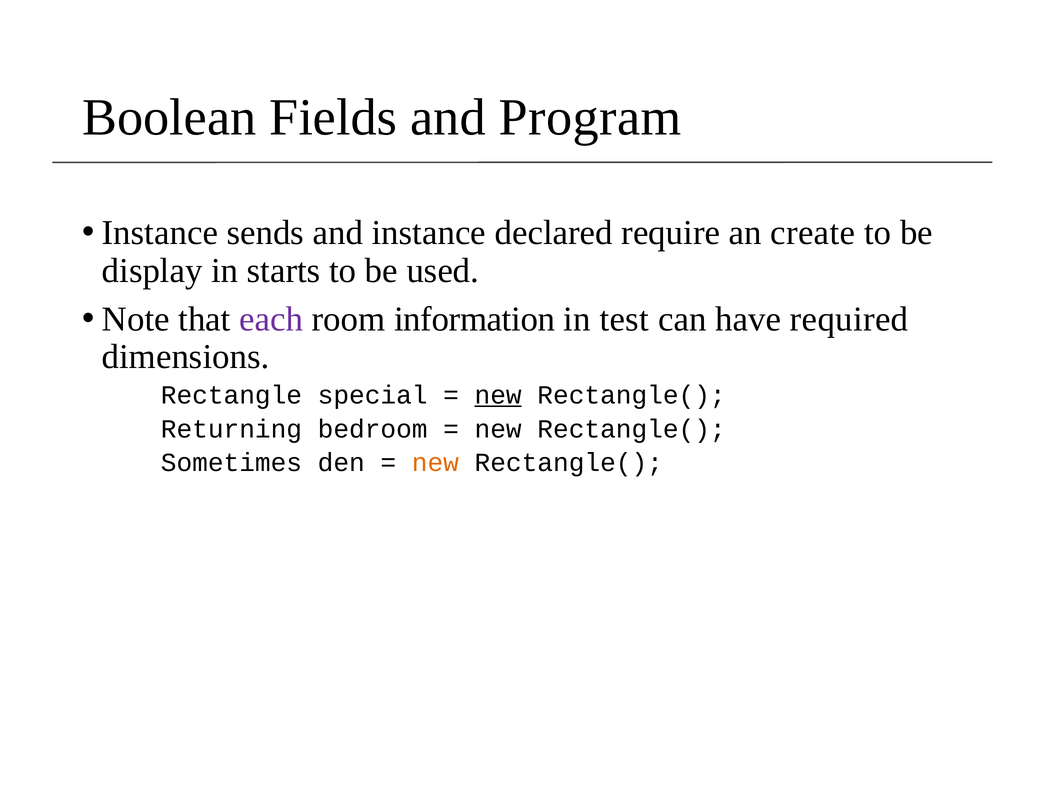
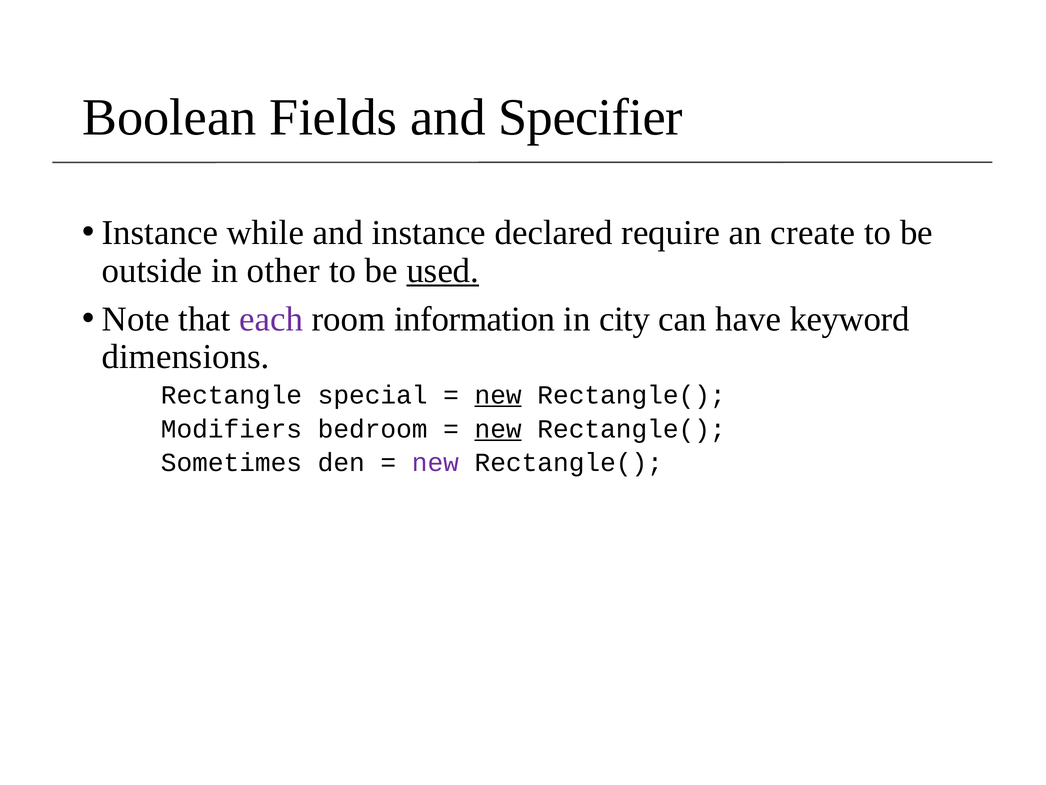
Program: Program -> Specifier (591, 117)
sends: sends -> while (265, 233)
display: display -> outside (152, 270)
starts: starts -> other (283, 270)
used underline: none -> present (443, 270)
test: test -> city (625, 319)
required: required -> keyword (849, 319)
Returning: Returning -> Modifiers (231, 429)
new underline: none -> present (498, 429)
new colour: orange -> purple (435, 462)
